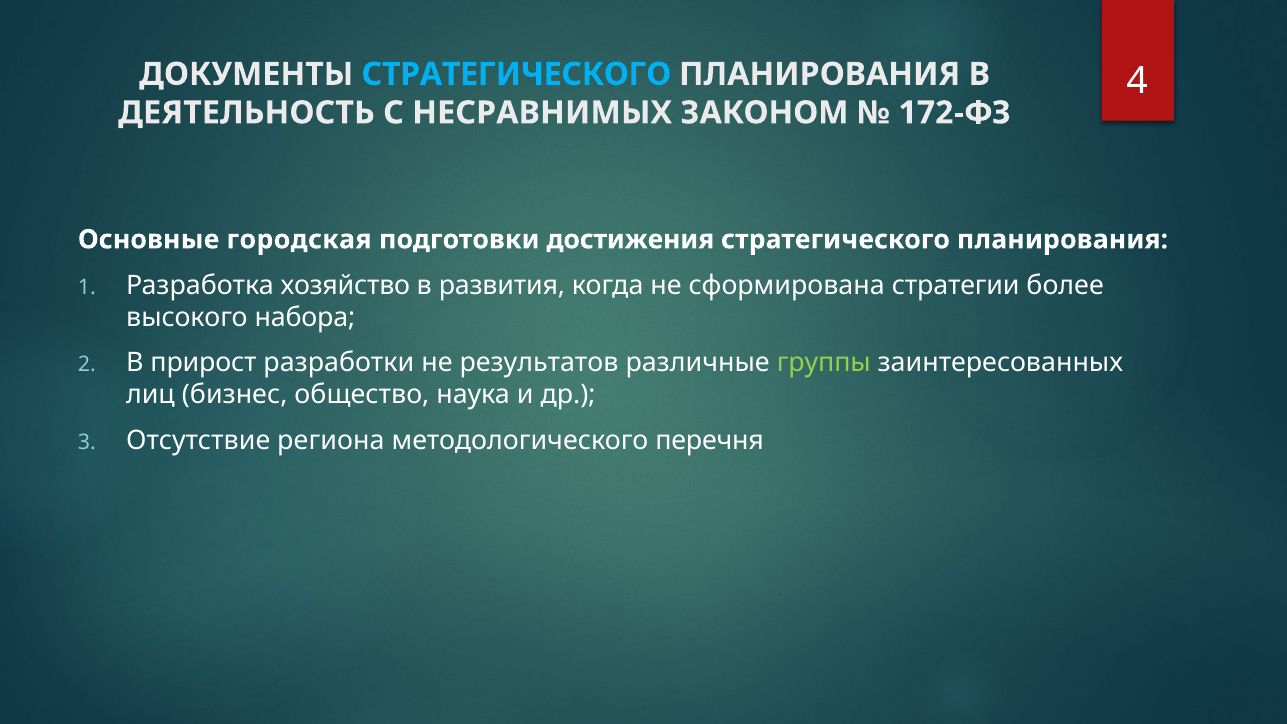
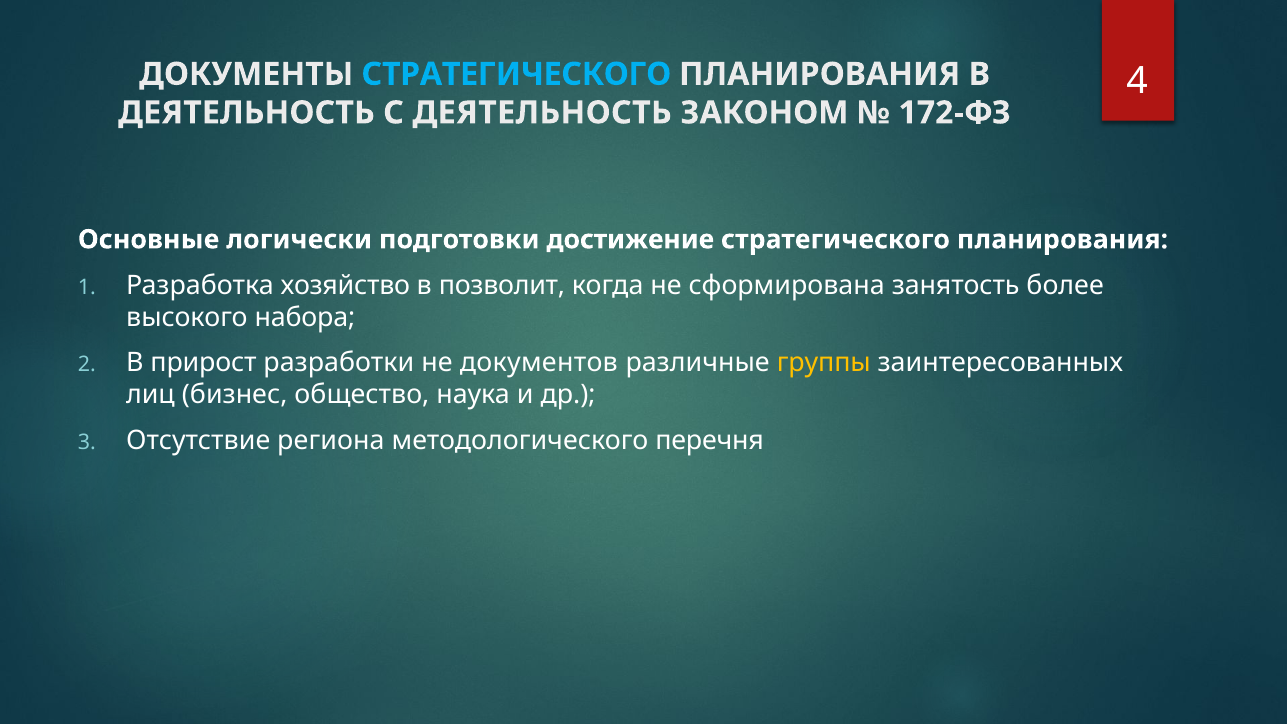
С НЕСРАВНИМЫХ: НЕСРАВНИМЫХ -> ДЕЯТЕЛЬНОСТЬ (542, 113)
городская: городская -> логически (299, 240)
достижения: достижения -> достижение (630, 240)
развития: развития -> позволит (502, 285)
стратегии: стратегии -> занятость (956, 285)
результатов: результатов -> документов (539, 363)
группы colour: light green -> yellow (824, 363)
